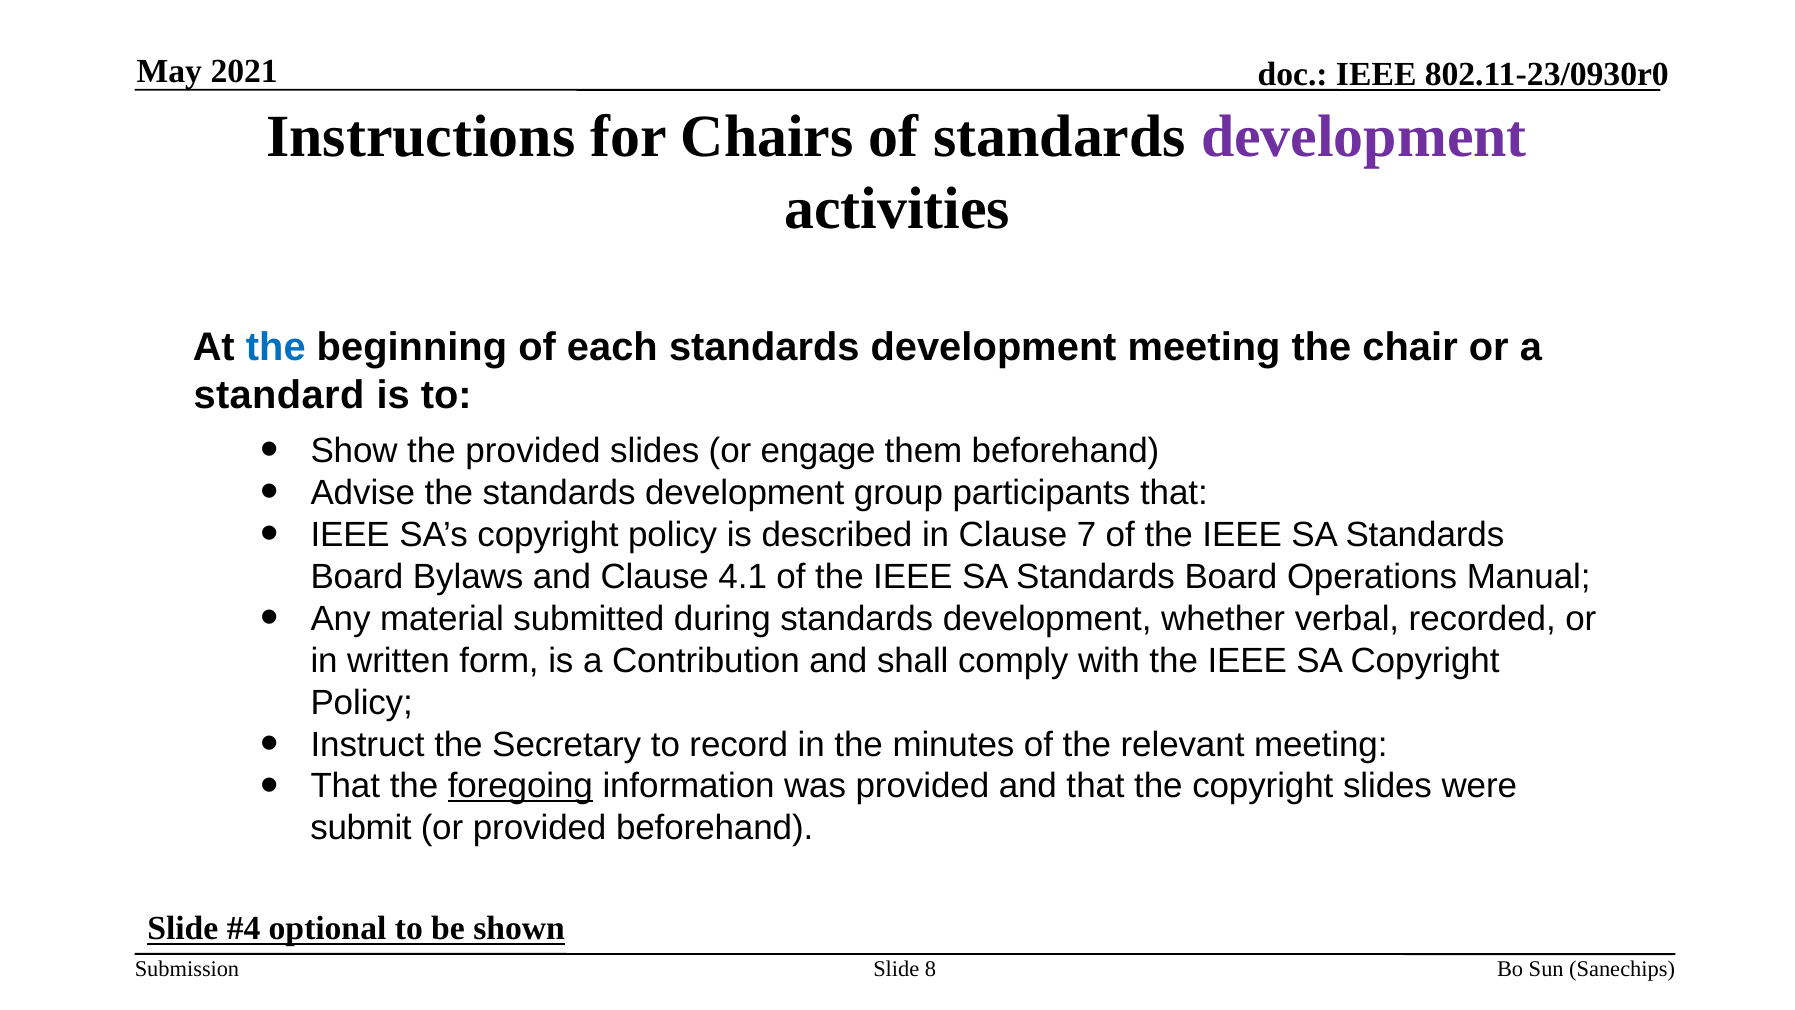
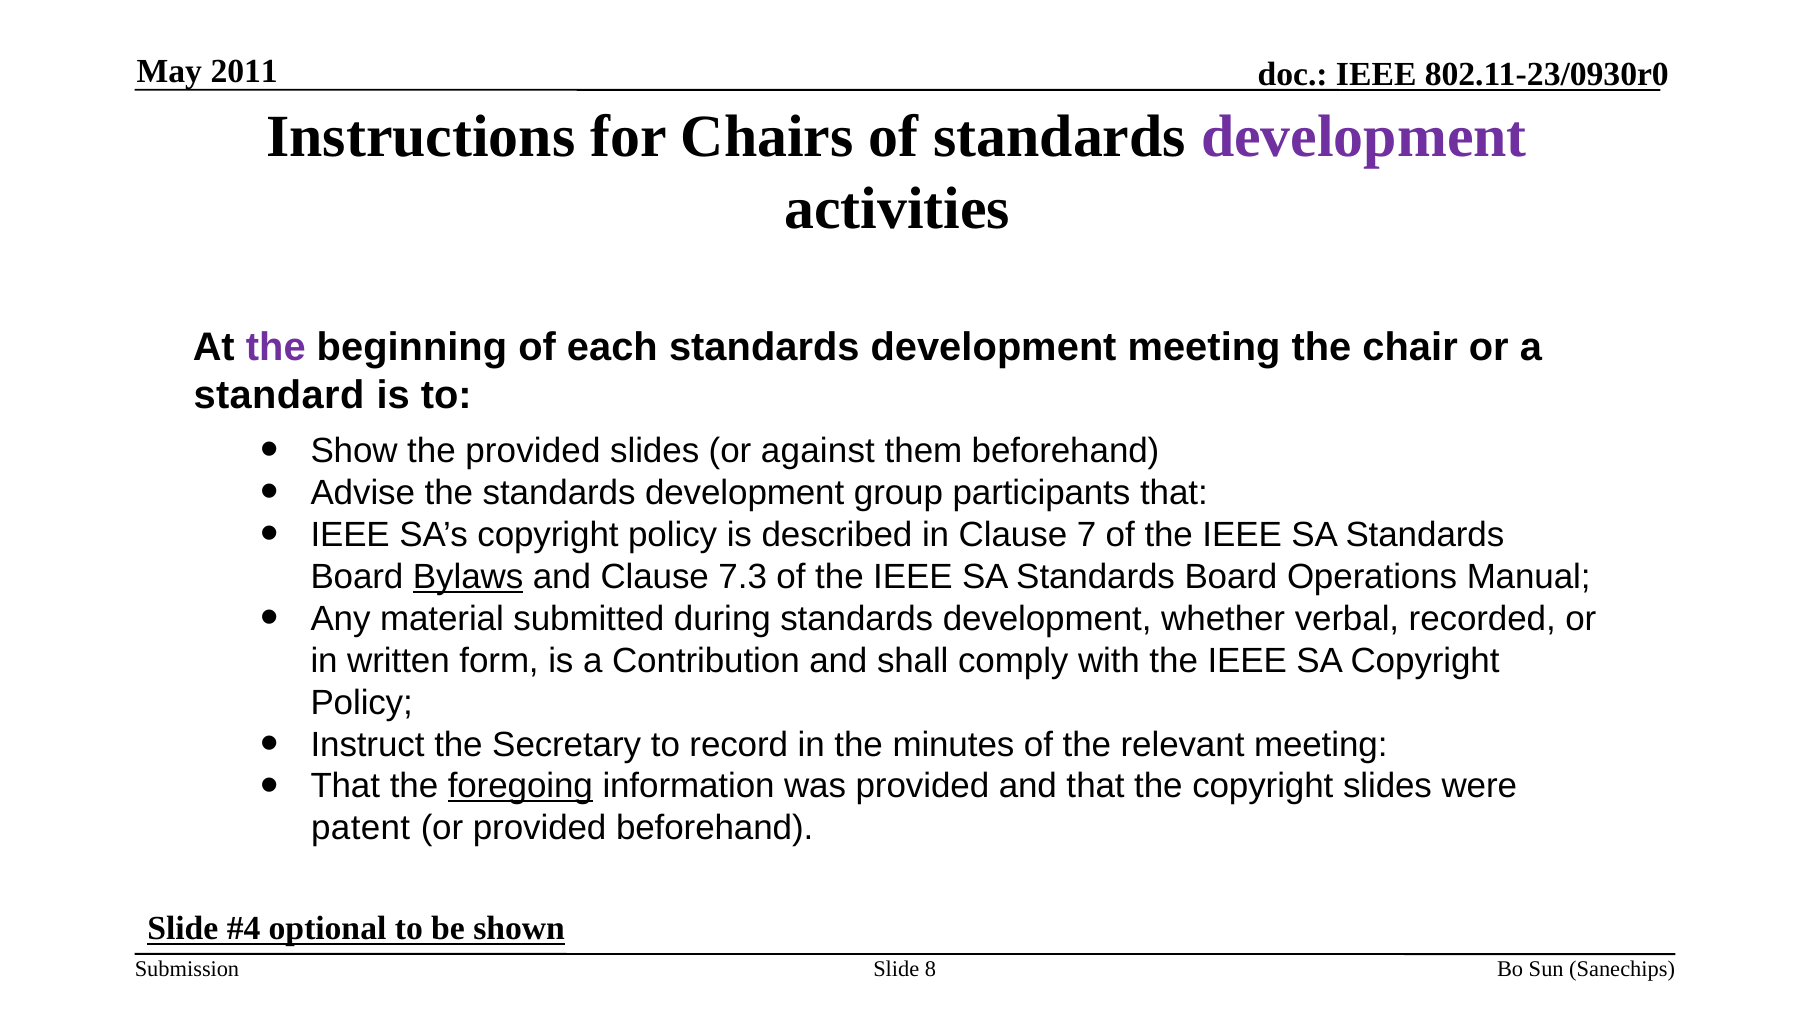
2021: 2021 -> 2011 (244, 71)
the colour: blue -> purple (276, 348)
engage: engage -> against (818, 451)
Bylaws underline: none -> present (468, 577)
4.1: 4.1 -> 7.3 (743, 577)
submit: submit -> patent (361, 828)
